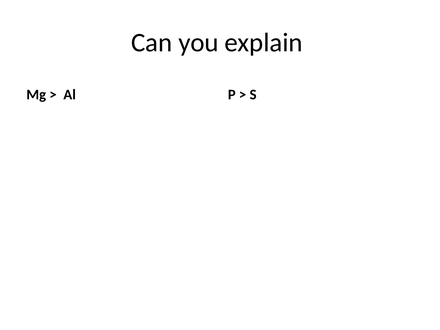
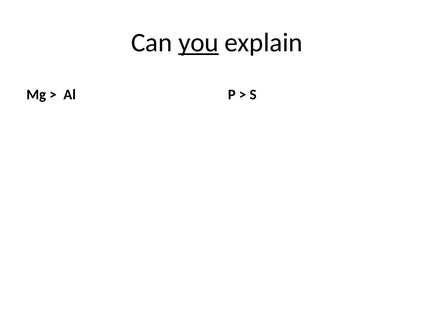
you underline: none -> present (199, 43)
